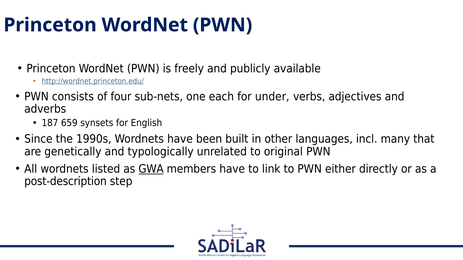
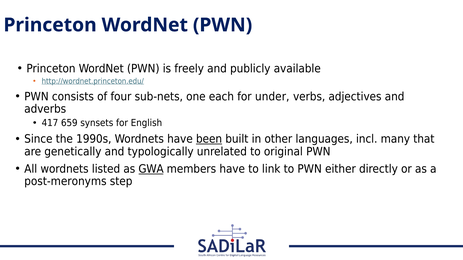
187: 187 -> 417 (50, 123)
been underline: none -> present (209, 139)
post-description: post-description -> post-meronyms (65, 182)
